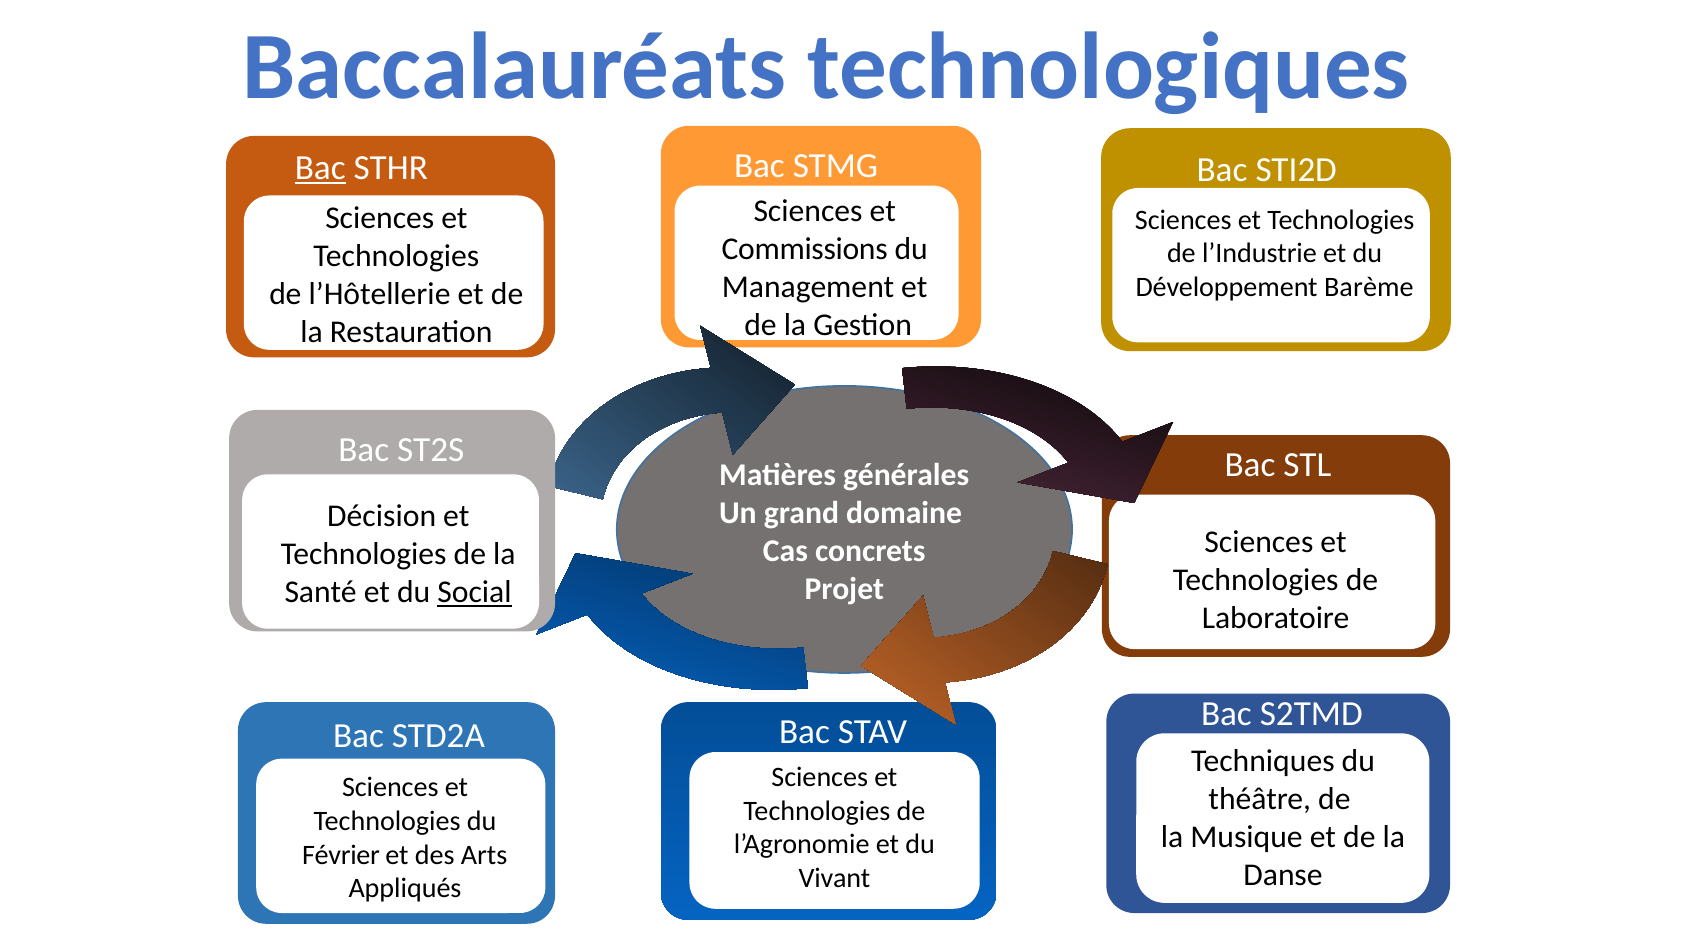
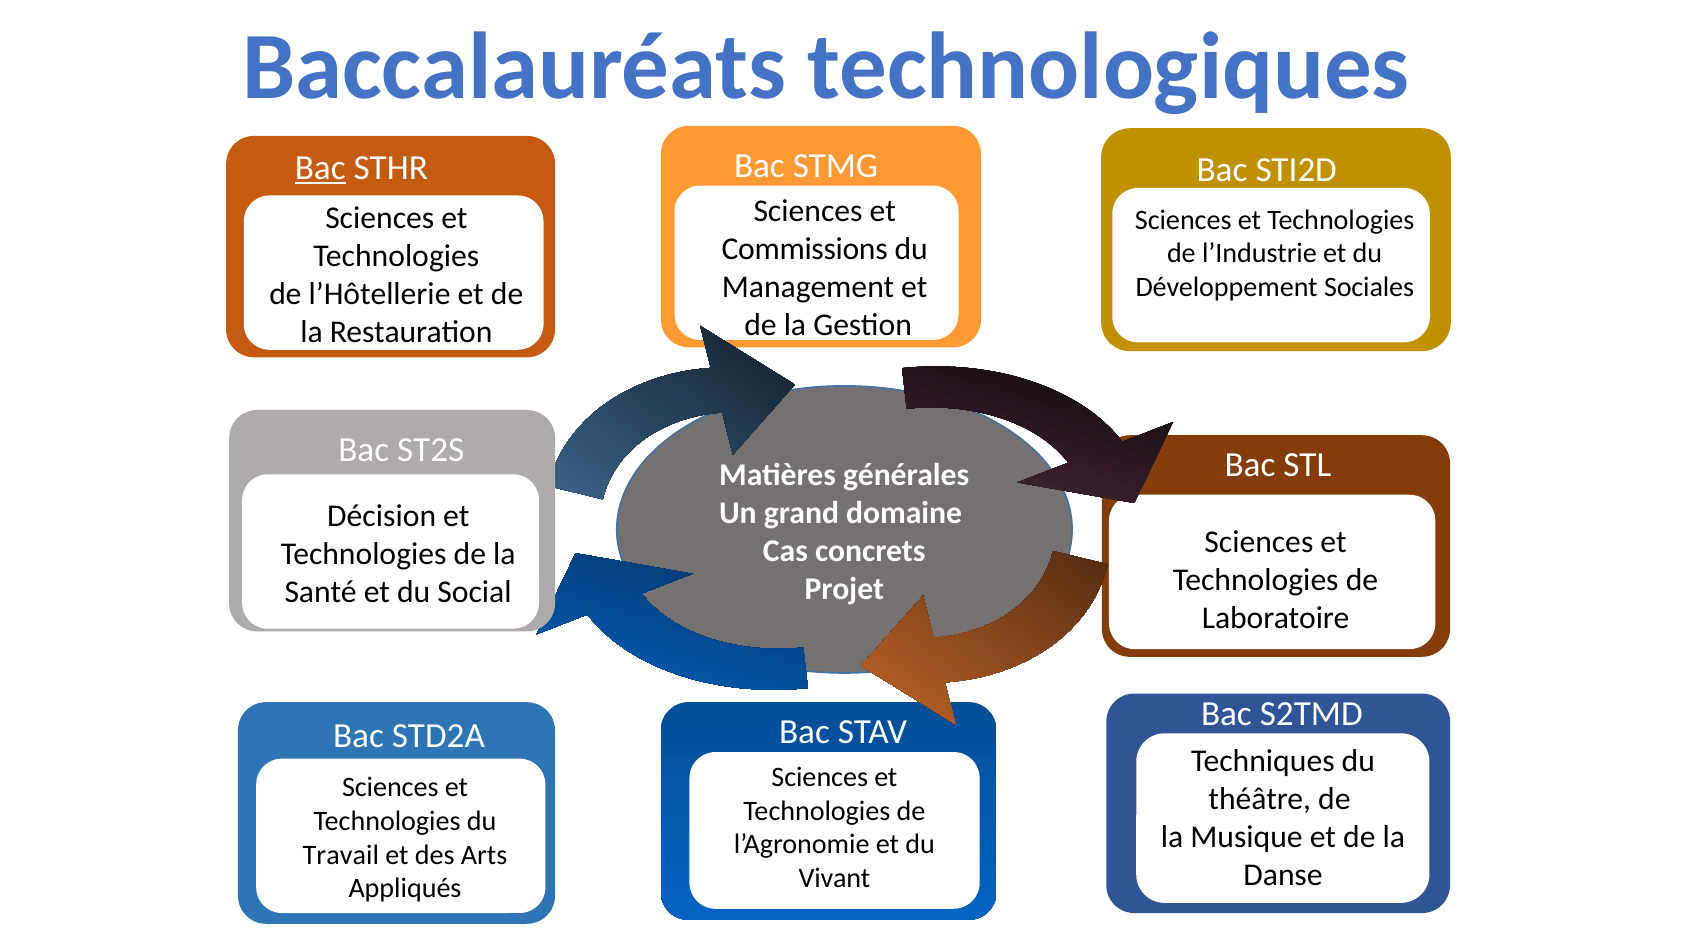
Barème: Barème -> Sociales (1369, 287)
Social underline: present -> none (474, 592)
Février: Février -> Travail (341, 855)
